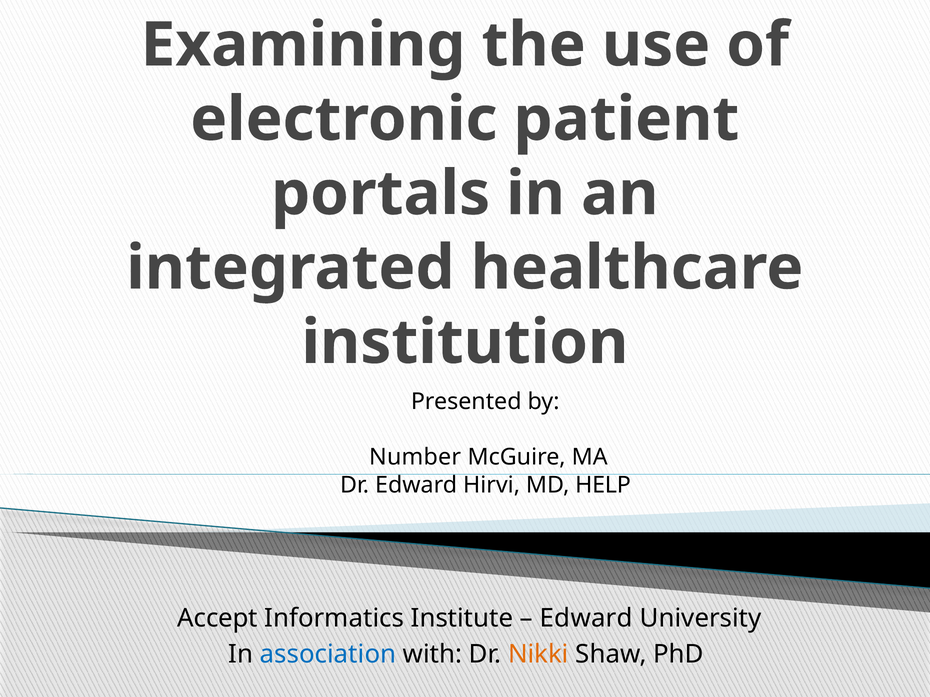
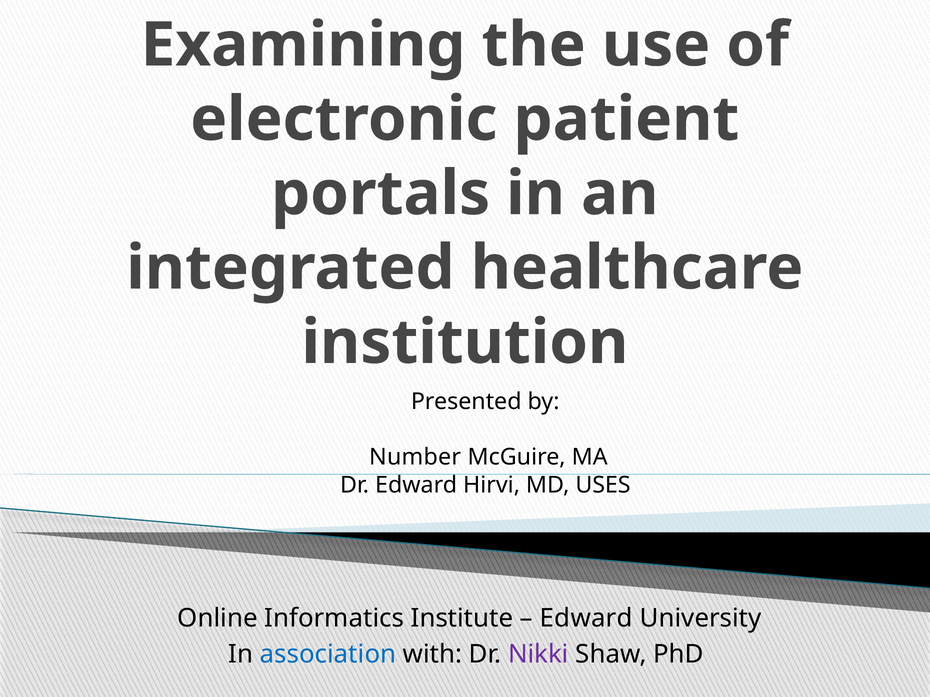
HELP: HELP -> USES (603, 485)
Accept: Accept -> Online (218, 619)
Nikki colour: orange -> purple (538, 655)
